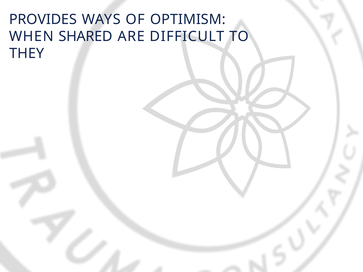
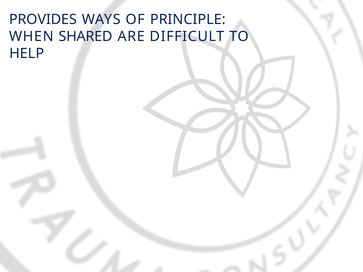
OPTIMISM: OPTIMISM -> PRINCIPLE (188, 19)
THEY: THEY -> HELP (27, 54)
